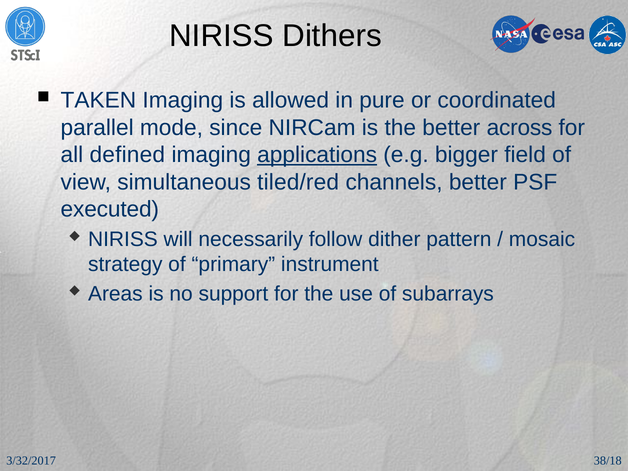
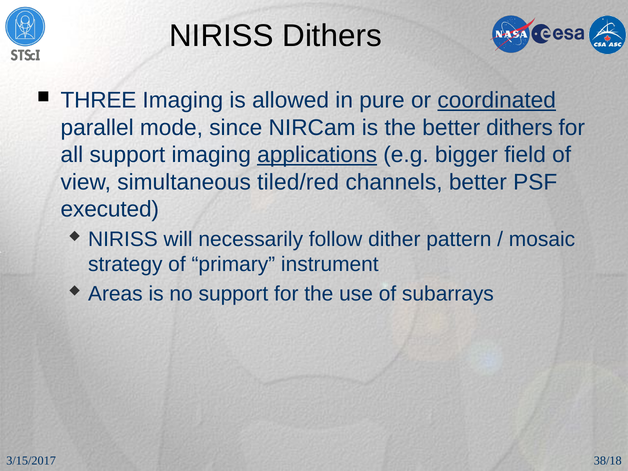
TAKEN: TAKEN -> THREE (98, 100)
coordinated underline: none -> present (497, 100)
better across: across -> dithers (520, 128)
all defined: defined -> support (127, 155)
3/32/2017: 3/32/2017 -> 3/15/2017 (31, 461)
